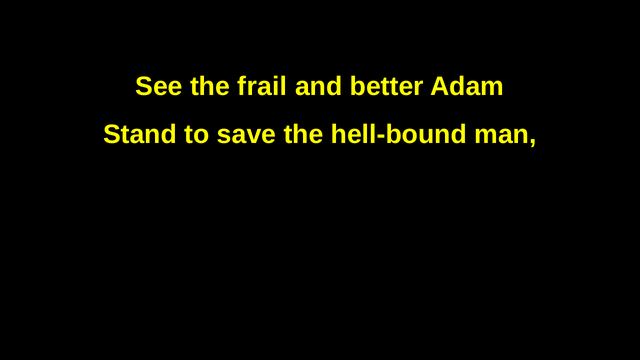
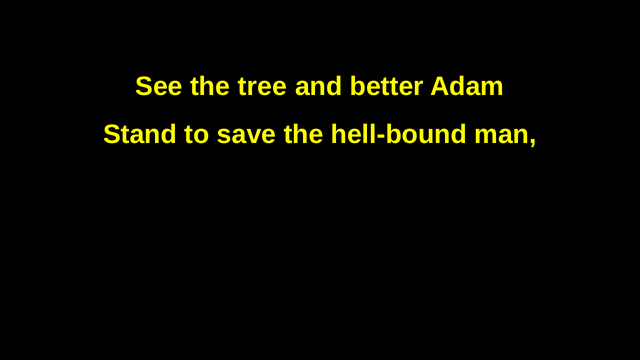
frail: frail -> tree (262, 87)
